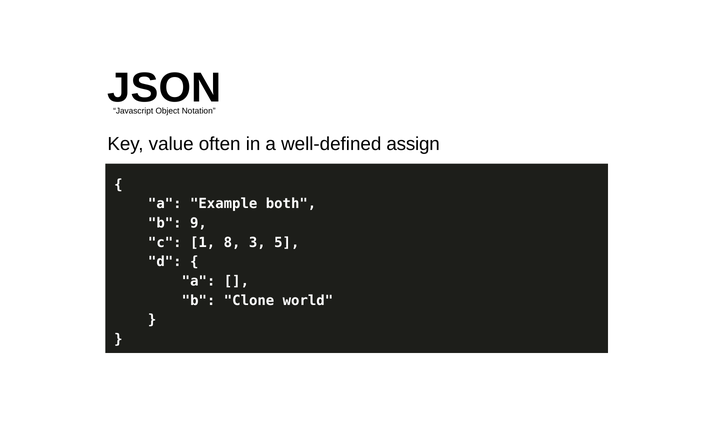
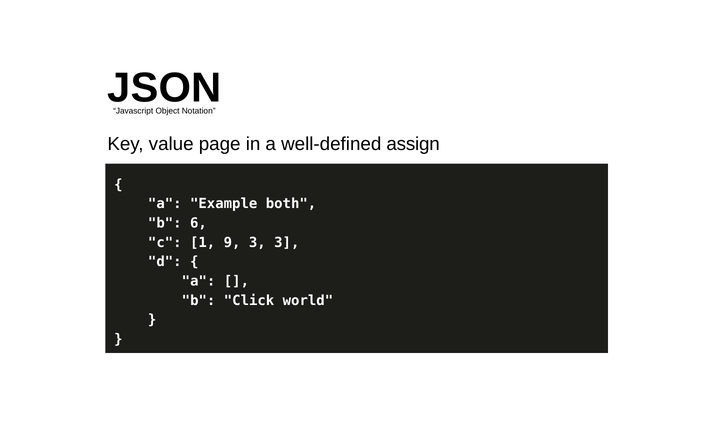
often: often -> page (220, 144)
9: 9 -> 6 (198, 223)
8: 8 -> 9 (232, 242)
3 5: 5 -> 3 (287, 242)
Clone: Clone -> Click (249, 300)
